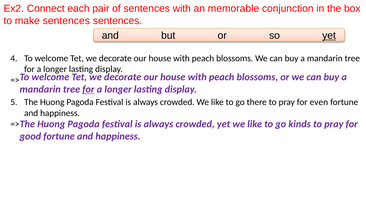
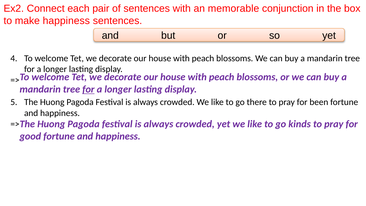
make sentences: sentences -> happiness (66, 21)
yet underline: present -> none (329, 36)
even: even -> been (319, 102)
